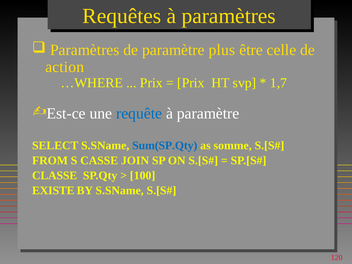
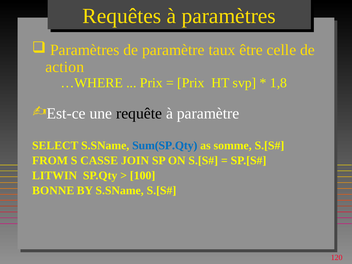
plus: plus -> taux (222, 50)
1,7: 1,7 -> 1,8 (278, 83)
requête colour: blue -> black (139, 113)
CLASSE: CLASSE -> LITWIN (55, 176)
EXISTE: EXISTE -> BONNE (53, 191)
